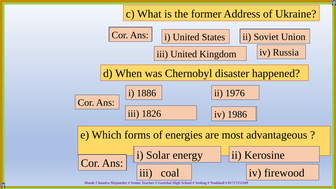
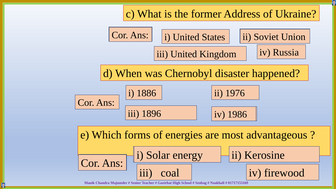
1826: 1826 -> 1896 (151, 114)
